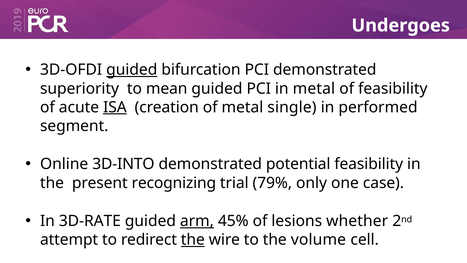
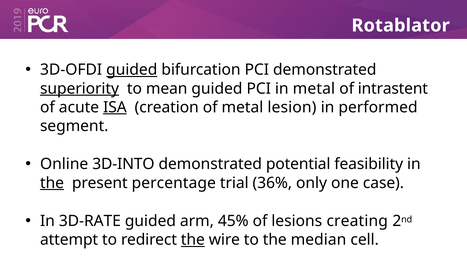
Undergoes: Undergoes -> Rotablator (401, 25)
superiority underline: none -> present (80, 88)
of feasibility: feasibility -> intrastent (393, 88)
single: single -> lesion (292, 107)
the underline: none -> present (52, 183)
recognizing: recognizing -> percentage (174, 183)
79%: 79% -> 36% (272, 183)
arm underline: present -> none (197, 221)
whether: whether -> creating (357, 221)
volume: volume -> median (319, 240)
